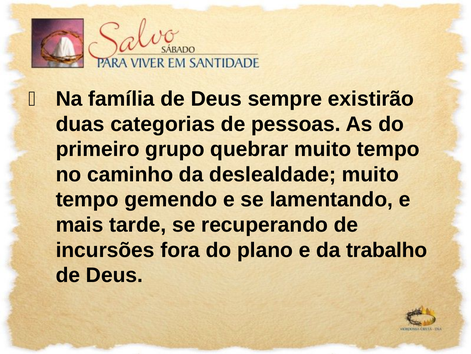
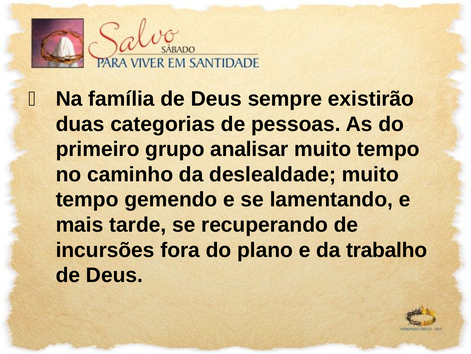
quebrar: quebrar -> analisar (249, 149)
